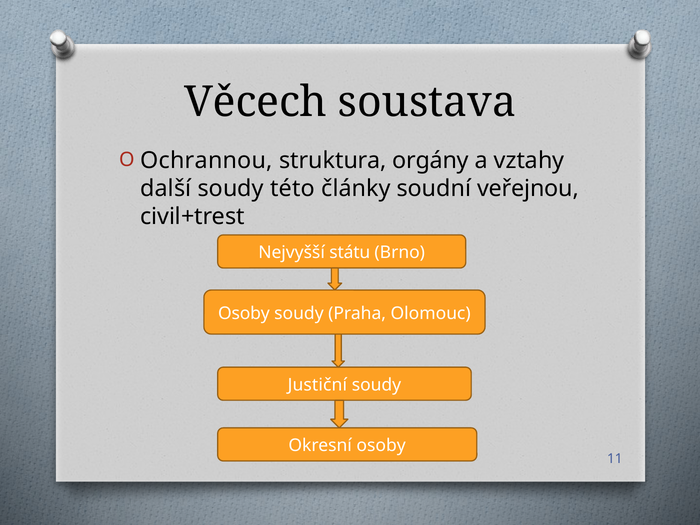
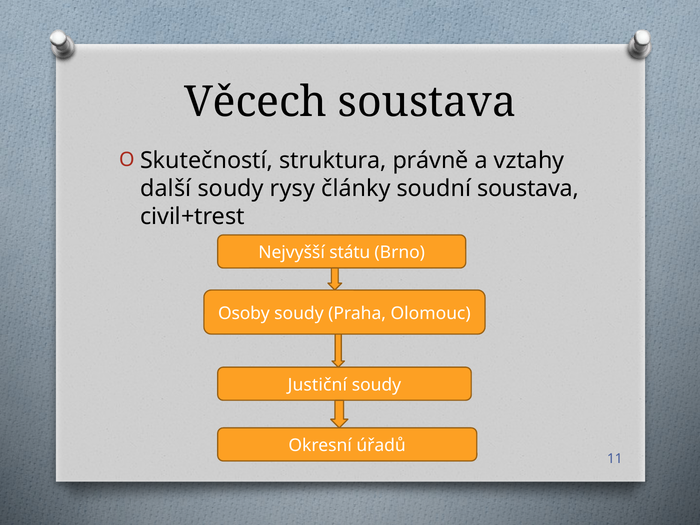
Ochrannou: Ochrannou -> Skutečností (207, 160)
orgány: orgány -> právně (431, 160)
této: této -> rysy (292, 188)
soudní veřejnou: veřejnou -> soustava (528, 188)
Okresní osoby: osoby -> úřadů (381, 446)
